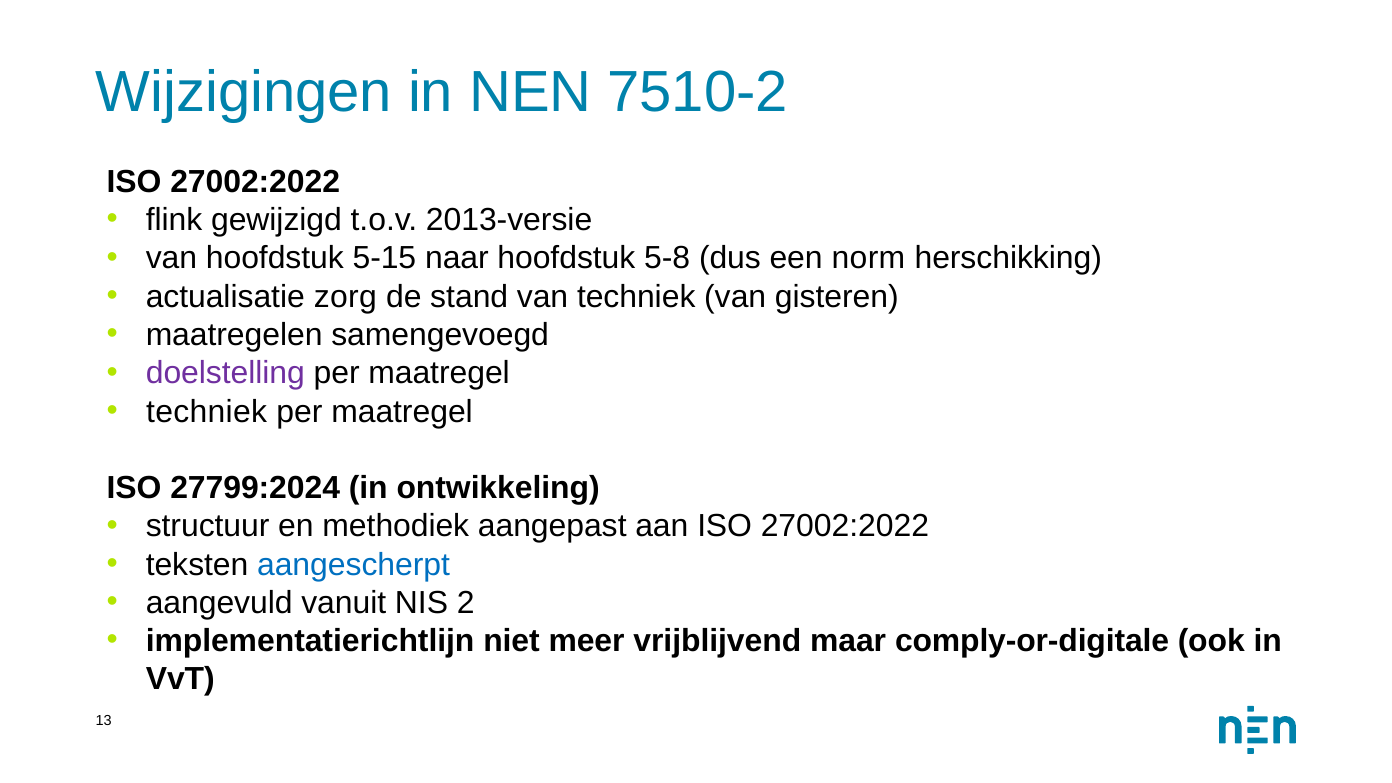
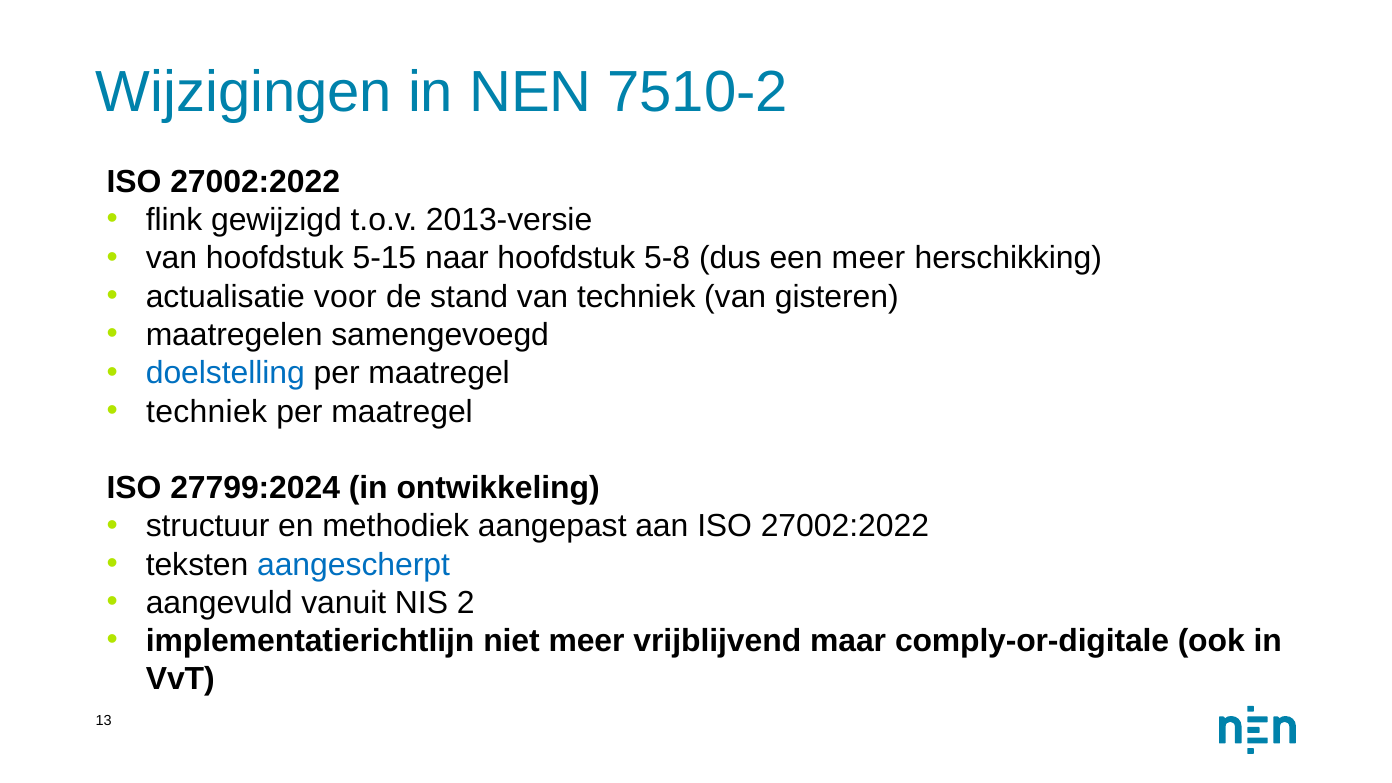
een norm: norm -> meer (868, 258)
zorg: zorg -> voor (345, 297)
doelstelling colour: purple -> blue (225, 373)
